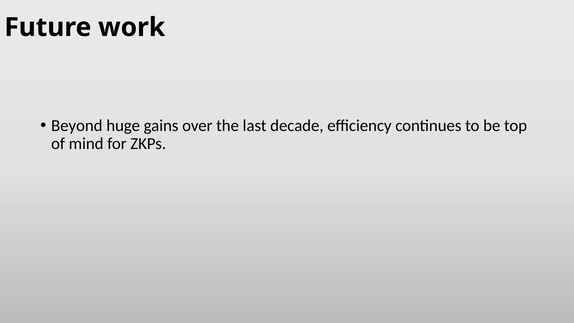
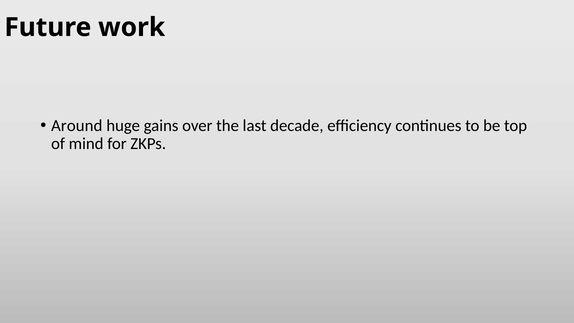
Beyond: Beyond -> Around (77, 126)
